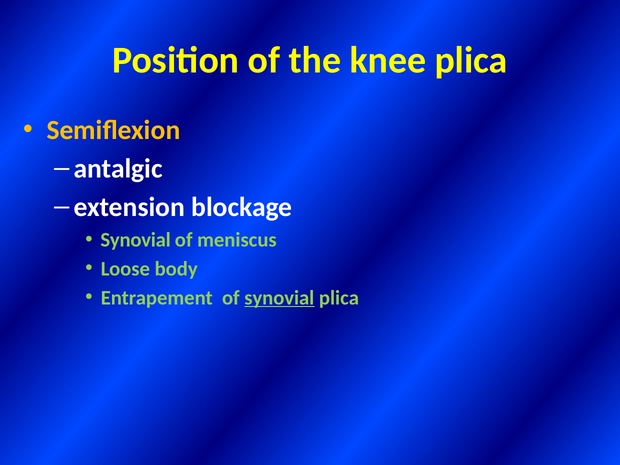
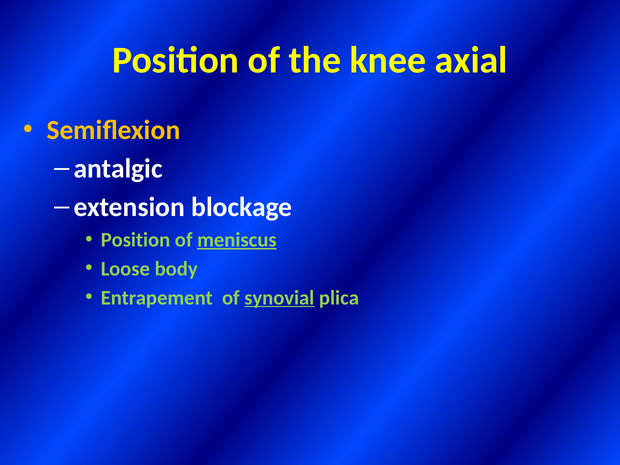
knee plica: plica -> axial (471, 60)
Synovial: Synovial -> Position (135, 240)
meniscus underline: none -> present (237, 240)
